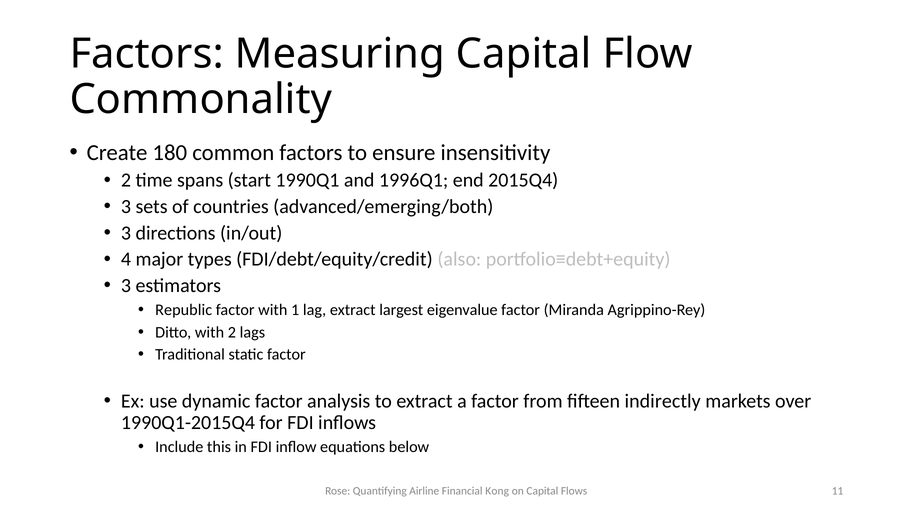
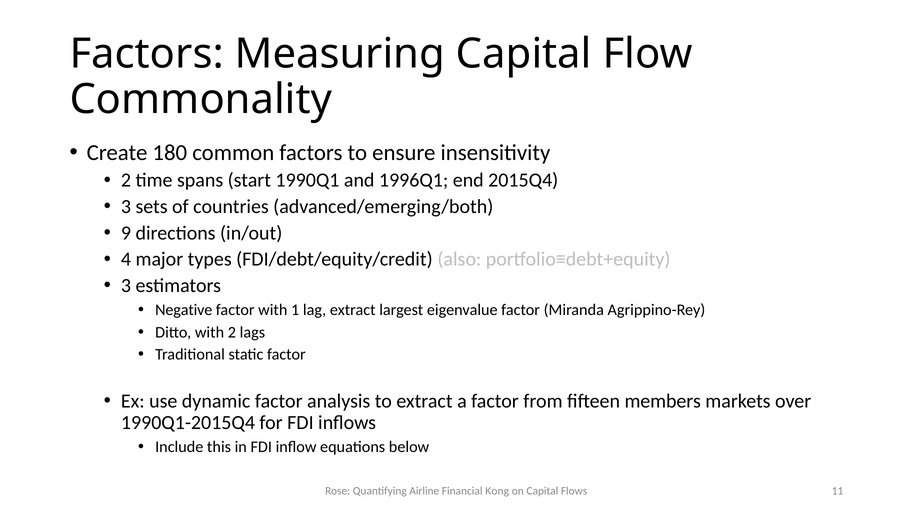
3: 3 -> 9 (126, 233)
Republic: Republic -> Negative (184, 310)
indirectly: indirectly -> members (663, 401)
